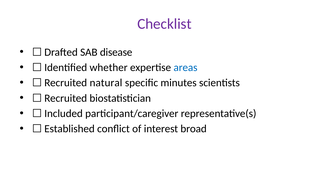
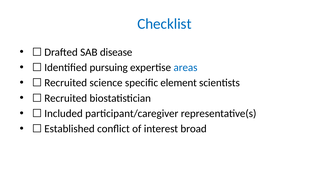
Checklist colour: purple -> blue (164, 24)
whether: whether -> pursuing (109, 68)
natural: natural -> science (106, 83)
minutes: minutes -> element (179, 83)
